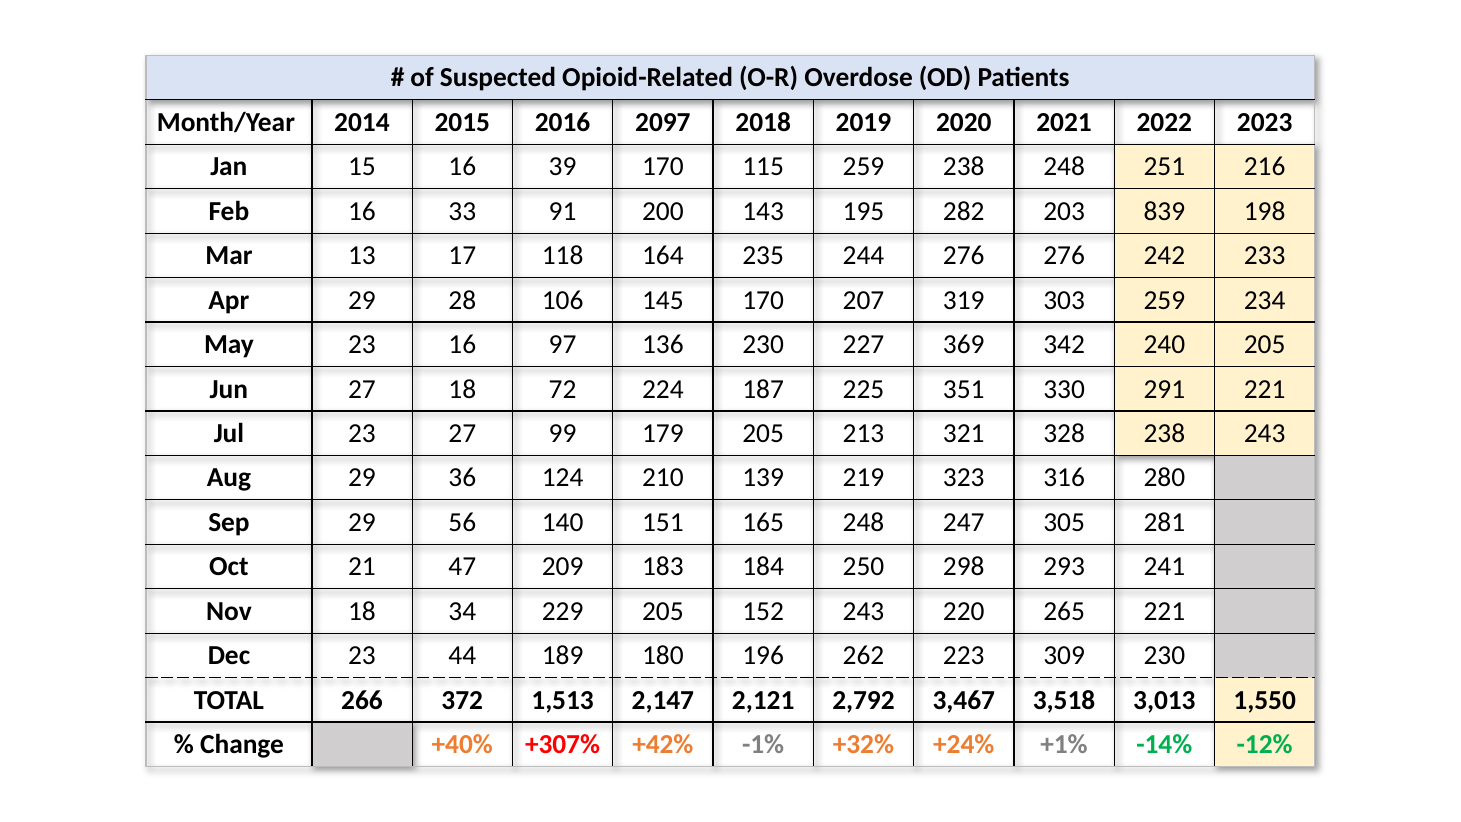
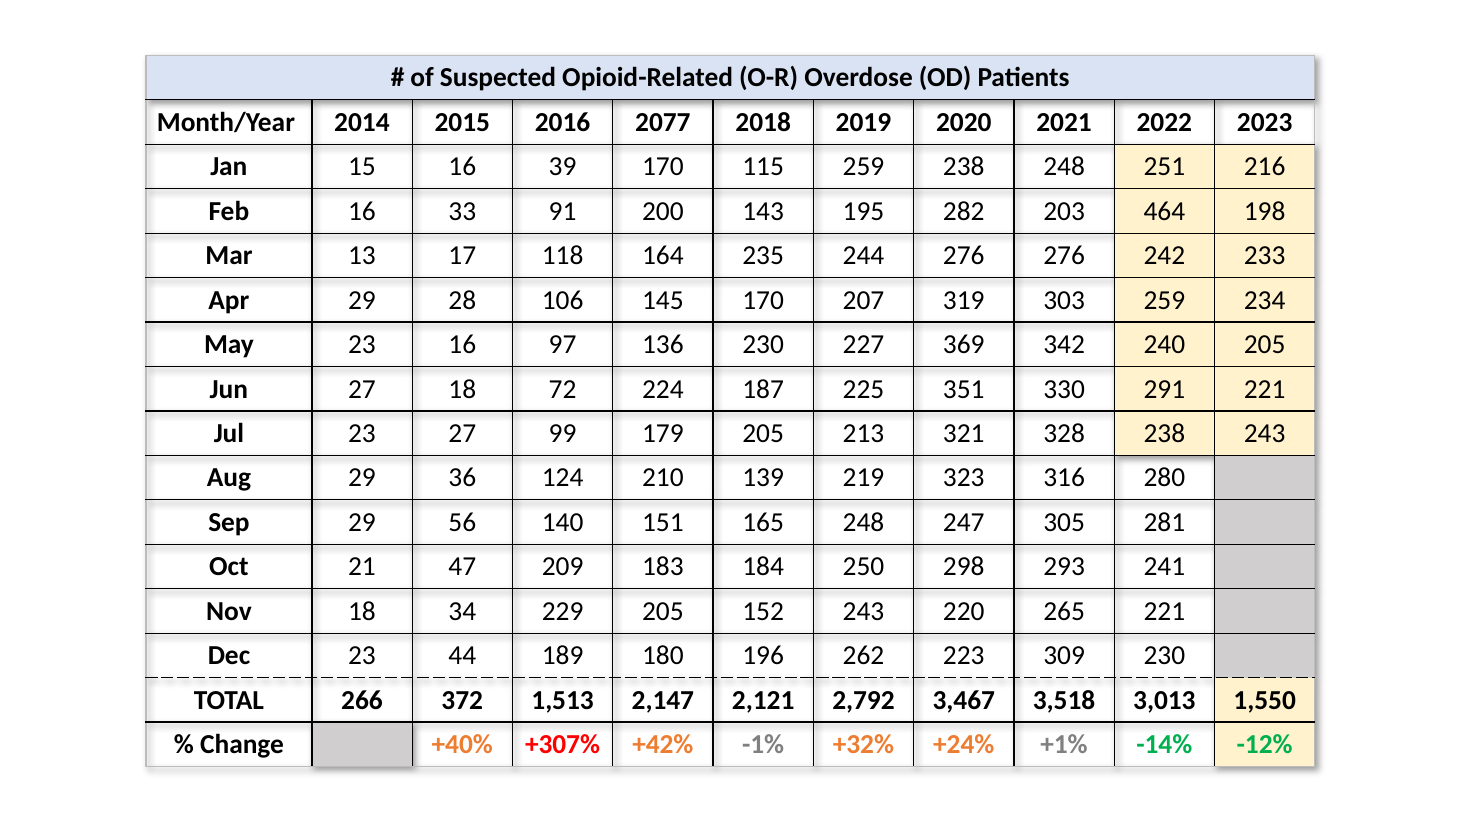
2097: 2097 -> 2077 (663, 122)
839: 839 -> 464 (1164, 211)
